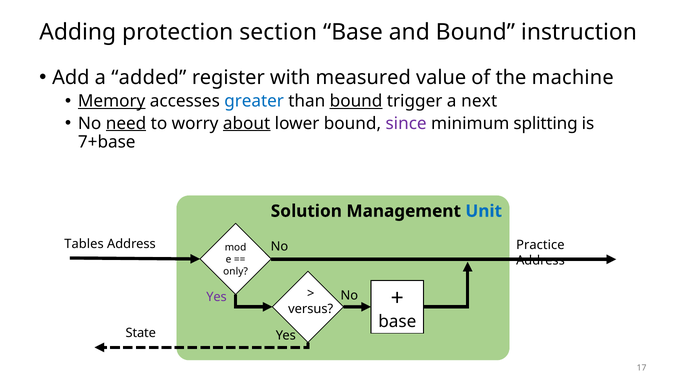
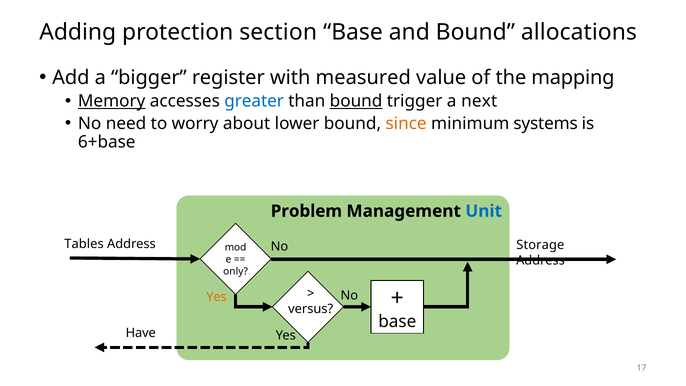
instruction: instruction -> allocations (579, 32)
added: added -> bigger (149, 78)
machine: machine -> mapping (573, 78)
need underline: present -> none (126, 123)
about underline: present -> none (247, 123)
since colour: purple -> orange (406, 123)
splitting: splitting -> systems (546, 123)
7+base: 7+base -> 6+base (107, 142)
Solution: Solution -> Problem (306, 211)
Practice: Practice -> Storage (540, 245)
Yes colour: purple -> orange (216, 297)
State: State -> Have (141, 333)
